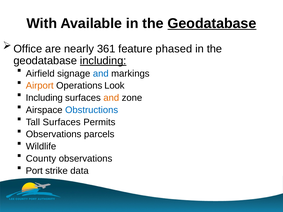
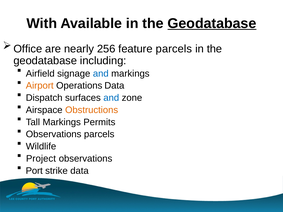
361: 361 -> 256 (106, 49)
feature phased: phased -> parcels (174, 49)
including underline: present -> none (103, 61)
Operations Look: Look -> Data (114, 86)
Including: Including -> Dispatch (44, 98)
and colour: orange -> blue (111, 98)
Obstructions colour: blue -> orange (92, 110)
Tall Surfaces: Surfaces -> Markings (62, 122)
County: County -> Project (41, 159)
